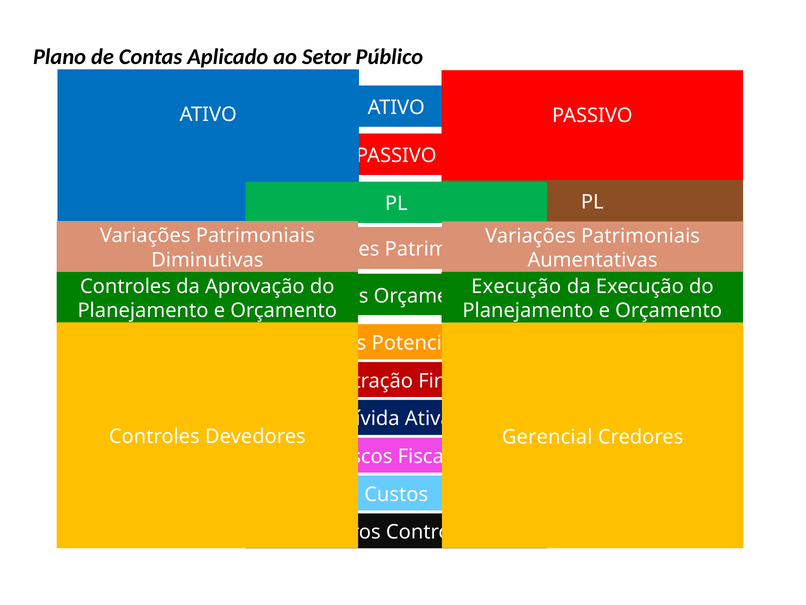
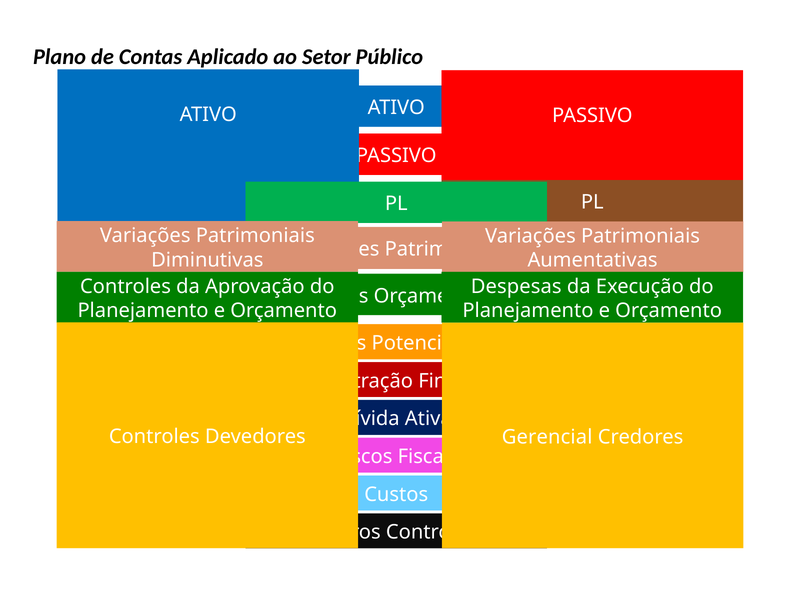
Execução: Execução -> Despesas (516, 286)
